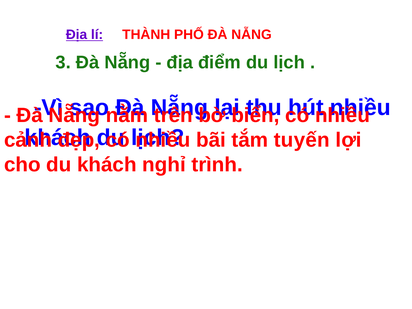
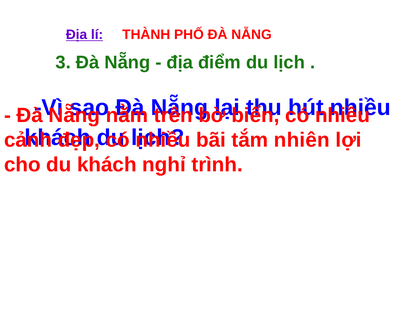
tuyến: tuyến -> nhiên (302, 140)
